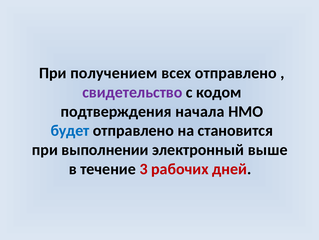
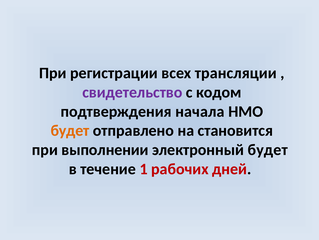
получением: получением -> регистрации (114, 73)
всех отправлено: отправлено -> трансляции (236, 73)
будет colour: blue -> orange (70, 130)
электронный выше: выше -> будет (268, 149)
3: 3 -> 1 (144, 169)
